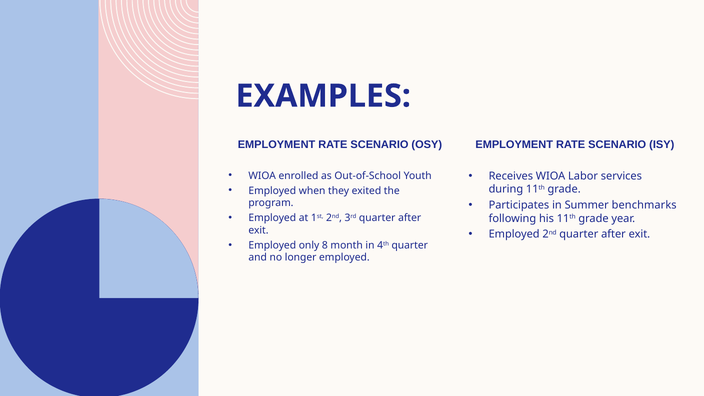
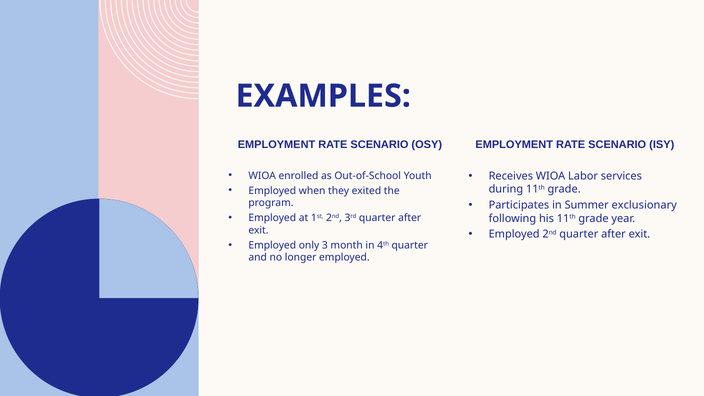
benchmarks: benchmarks -> exclusionary (644, 205)
8: 8 -> 3 (325, 245)
